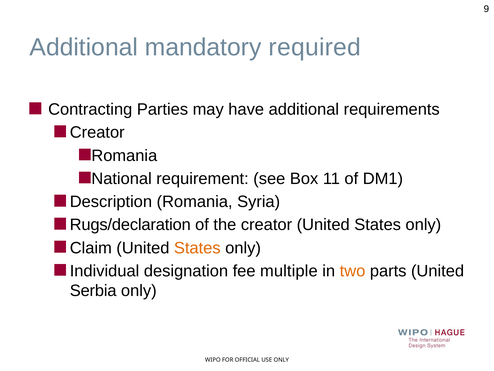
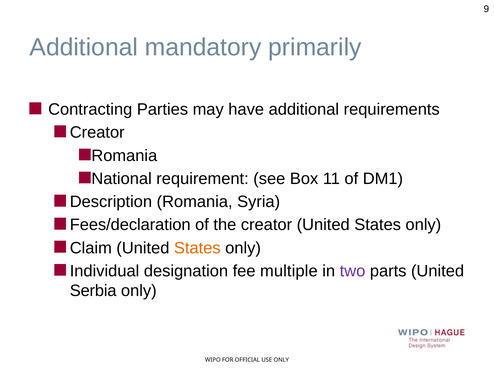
required: required -> primarily (315, 47)
Rugs/declaration: Rugs/declaration -> Fees/declaration (130, 225)
two colour: orange -> purple (353, 271)
